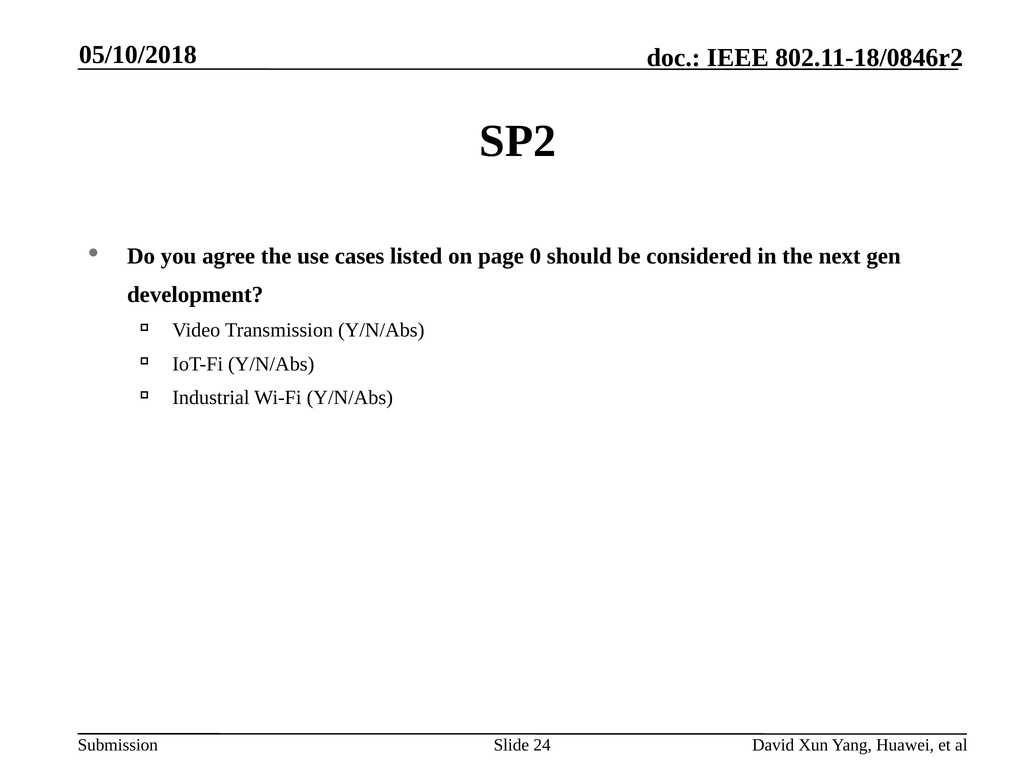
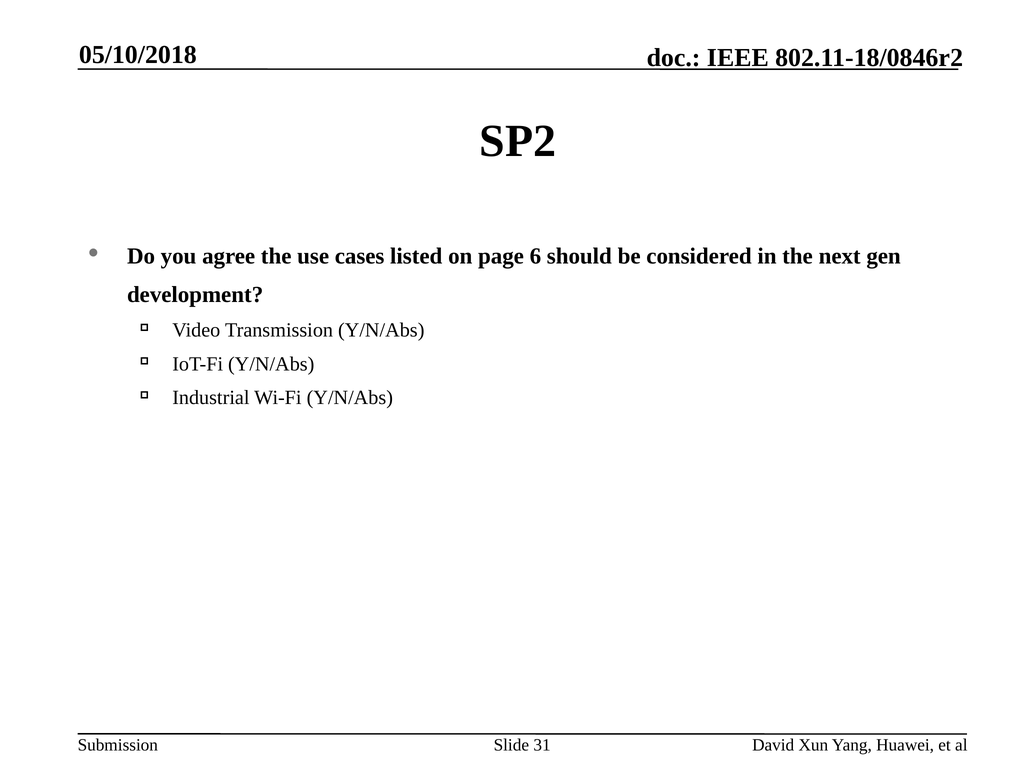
0: 0 -> 6 (535, 256)
24: 24 -> 31 (542, 745)
